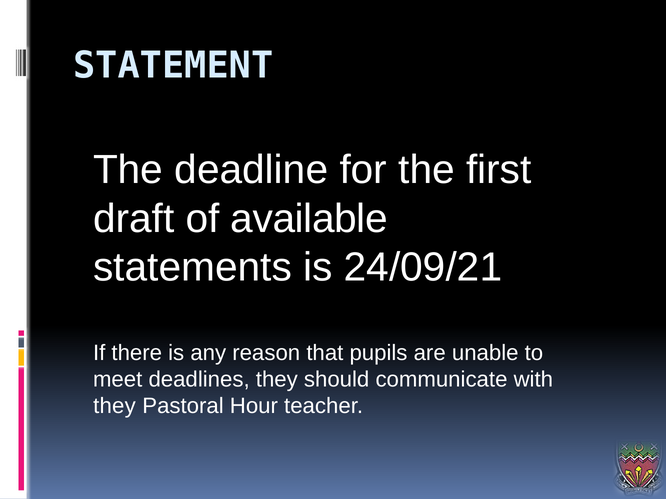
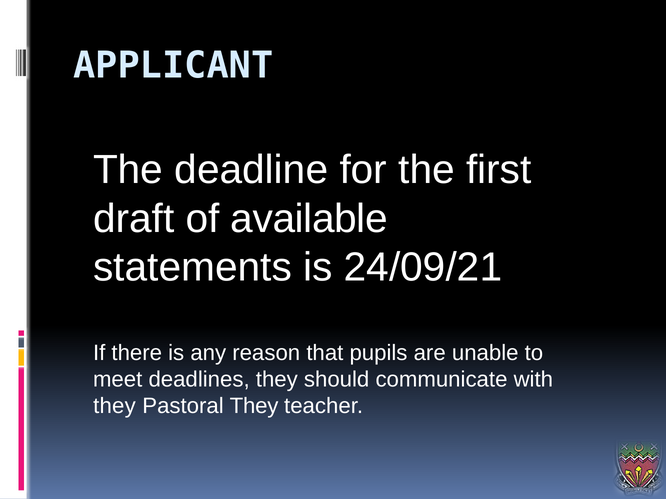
STATEMENT: STATEMENT -> APPLICANT (173, 65)
Pastoral Hour: Hour -> They (254, 406)
